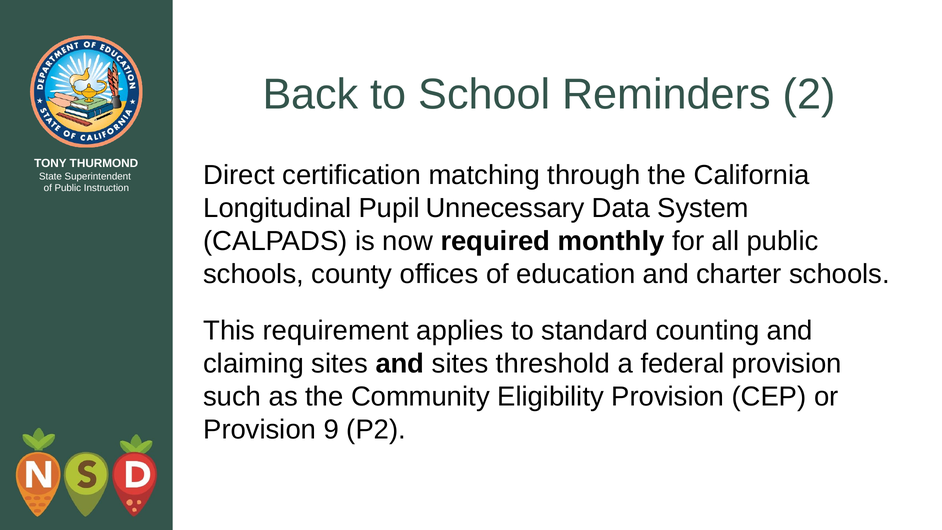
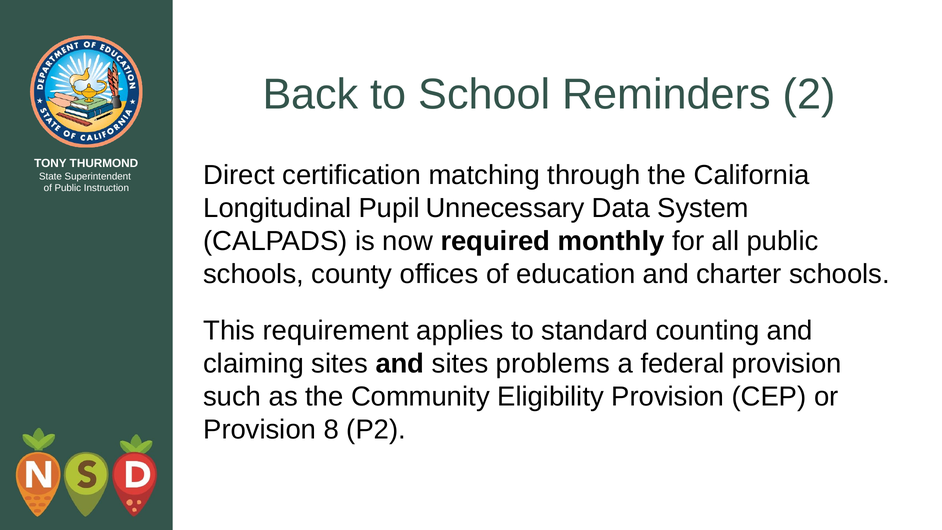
threshold: threshold -> problems (553, 363)
9: 9 -> 8 (331, 429)
